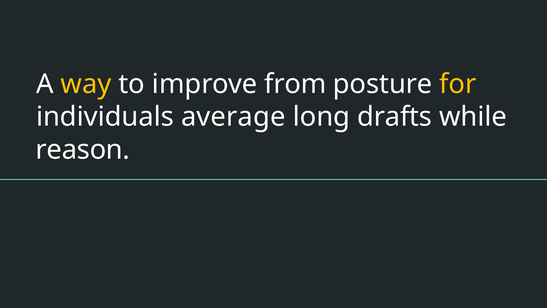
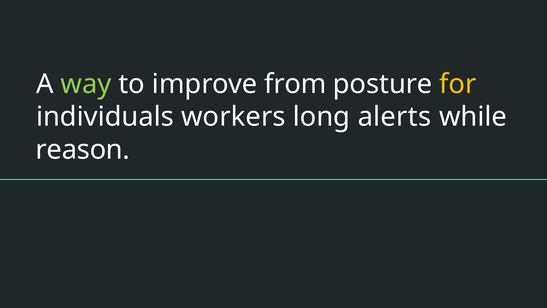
way colour: yellow -> light green (86, 84)
average: average -> workers (233, 117)
drafts: drafts -> alerts (394, 117)
